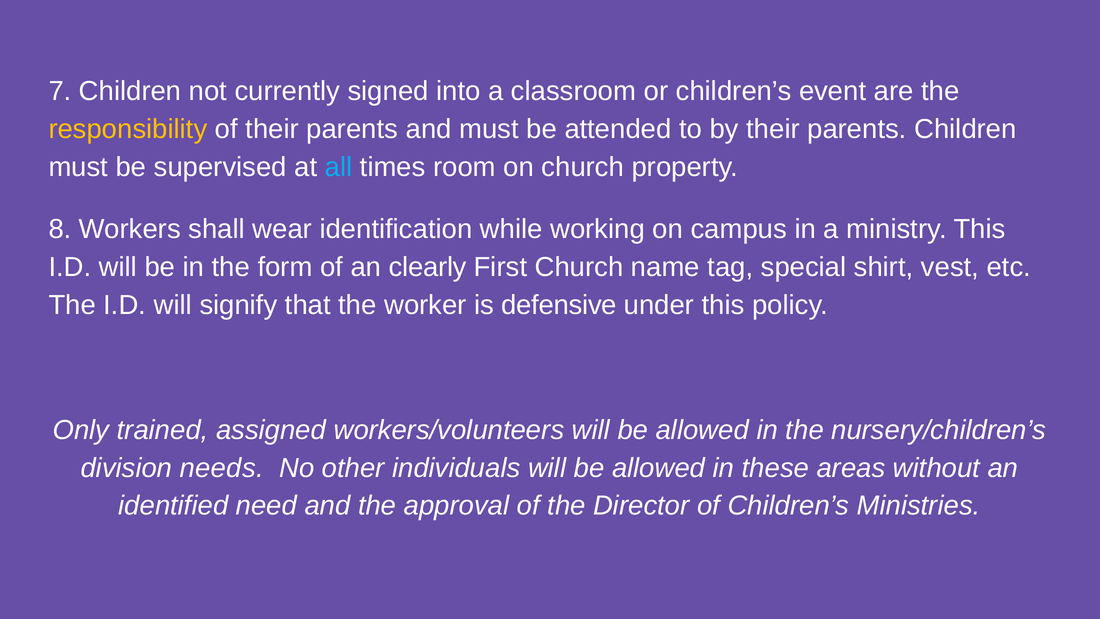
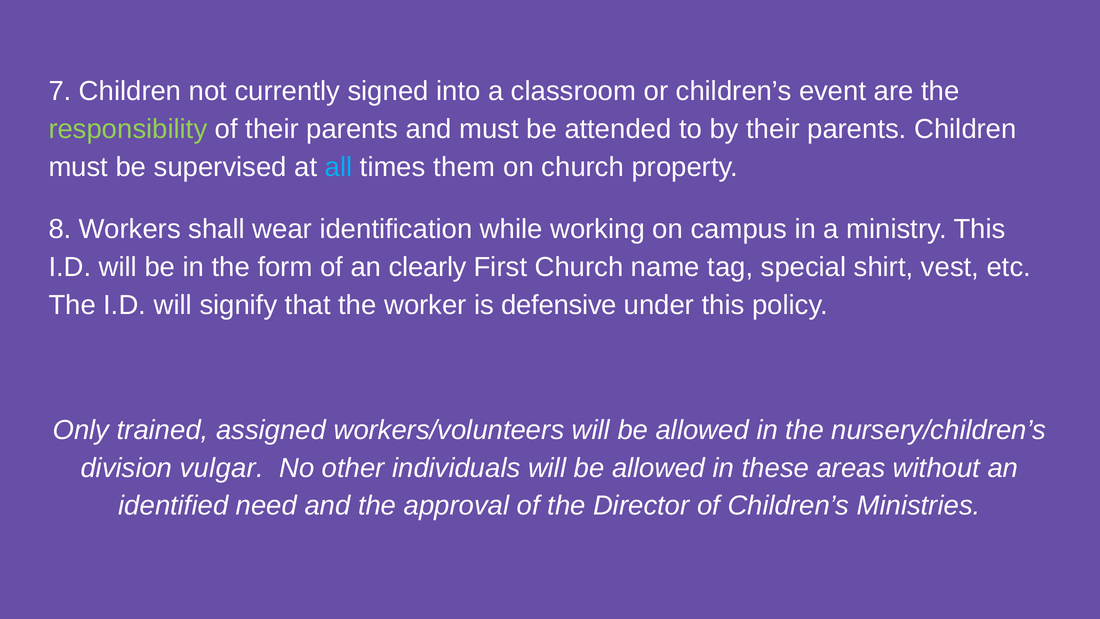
responsibility colour: yellow -> light green (128, 129)
room: room -> them (464, 167)
needs: needs -> vulgar (222, 468)
